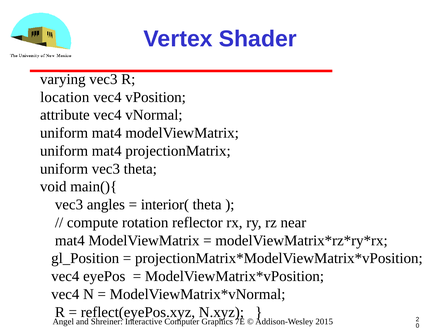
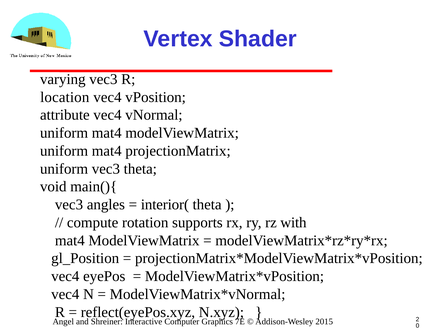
reflector: reflector -> supports (197, 223)
near: near -> with (293, 223)
